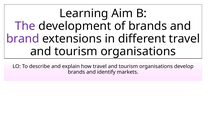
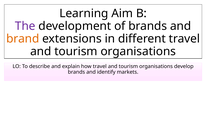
brand colour: purple -> orange (23, 39)
